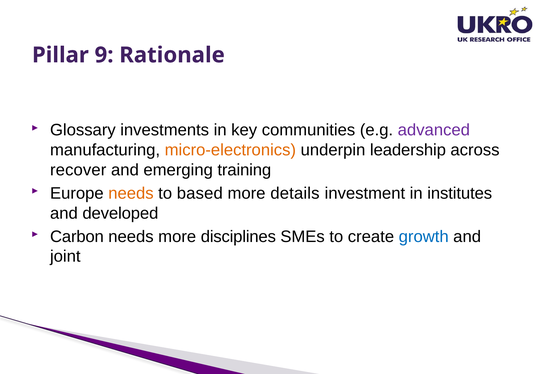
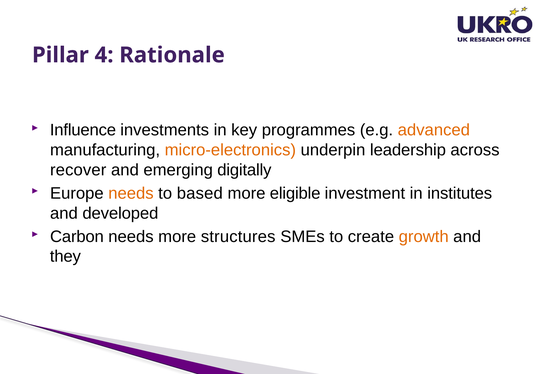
9: 9 -> 4 (104, 55)
Glossary: Glossary -> Influence (83, 130)
communities: communities -> programmes (308, 130)
advanced colour: purple -> orange (434, 130)
training: training -> digitally (244, 170)
details: details -> eligible (295, 194)
disciplines: disciplines -> structures (238, 237)
growth colour: blue -> orange (424, 237)
joint: joint -> they (65, 257)
